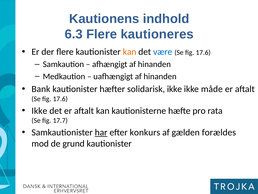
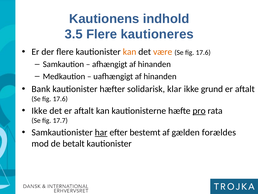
6.3: 6.3 -> 3.5 (74, 34)
være colour: blue -> orange (163, 52)
solidarisk ikke: ikke -> klar (174, 89)
måde: måde -> grund (212, 89)
pro underline: none -> present (199, 110)
konkurs: konkurs -> bestemt (145, 132)
grund: grund -> betalt (74, 143)
